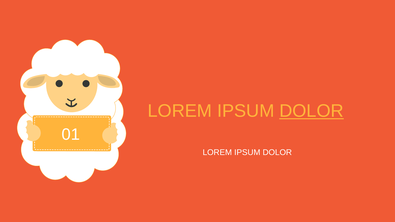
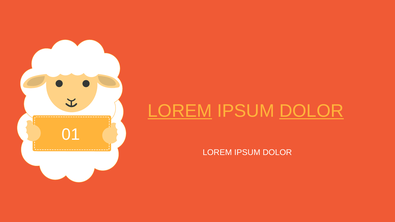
LOREM underline: none -> present (180, 111)
